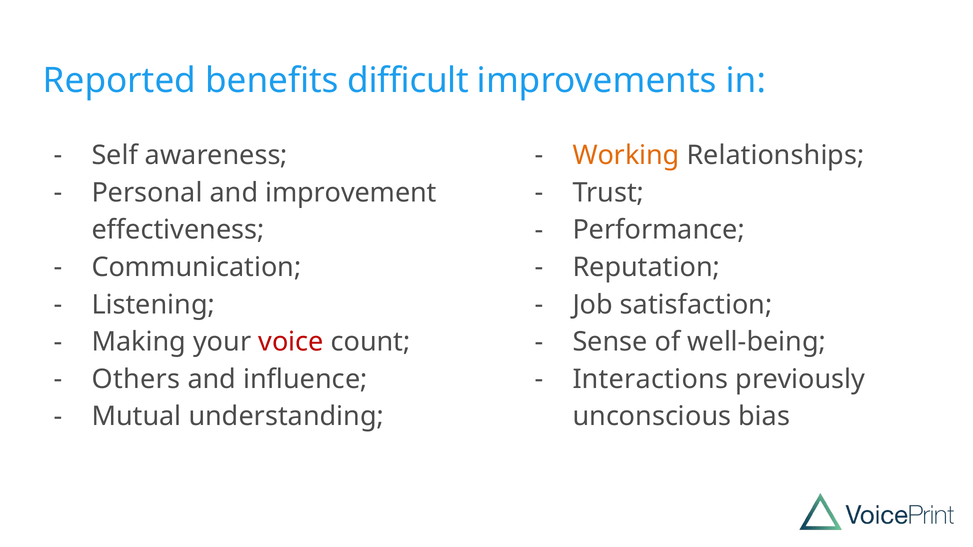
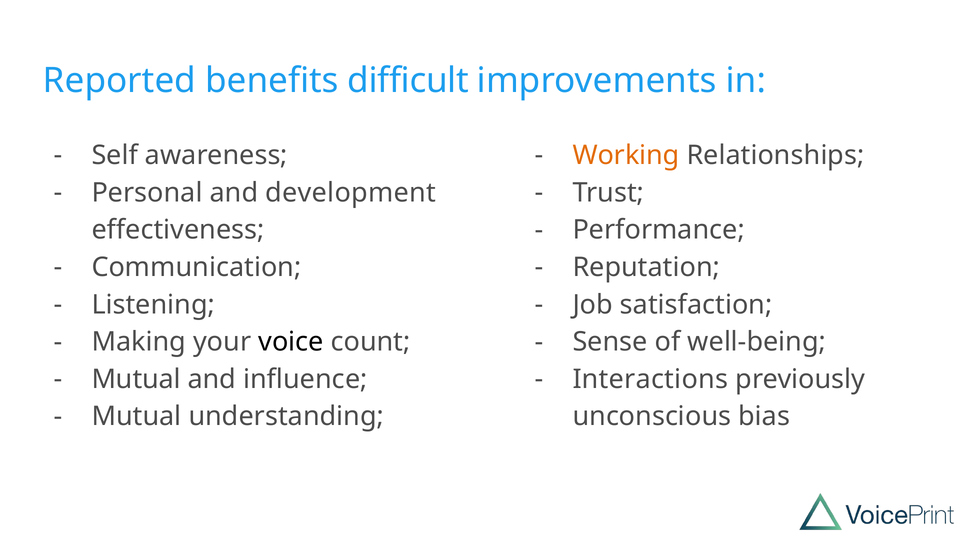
improvement: improvement -> development (351, 193)
voice colour: red -> black (291, 342)
Others: Others -> Mutual (136, 379)
